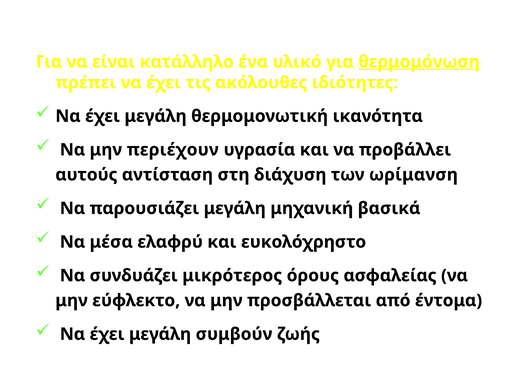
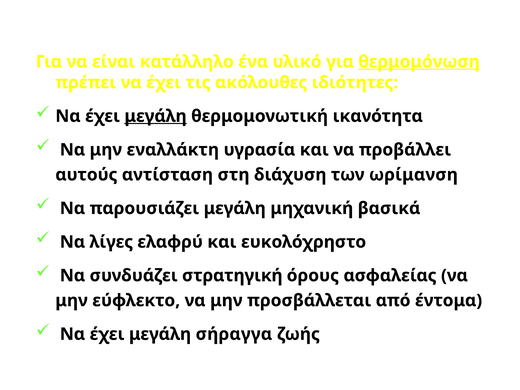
μεγάλη underline: none -> present (156, 116)
περιέχουν: περιέχουν -> εναλλάκτη (173, 150)
μέσα: μέσα -> λίγες (111, 242)
μικρότερος: μικρότερος -> στρατηγική (232, 276)
συμβούν: συμβούν -> σήραγγα (234, 334)
